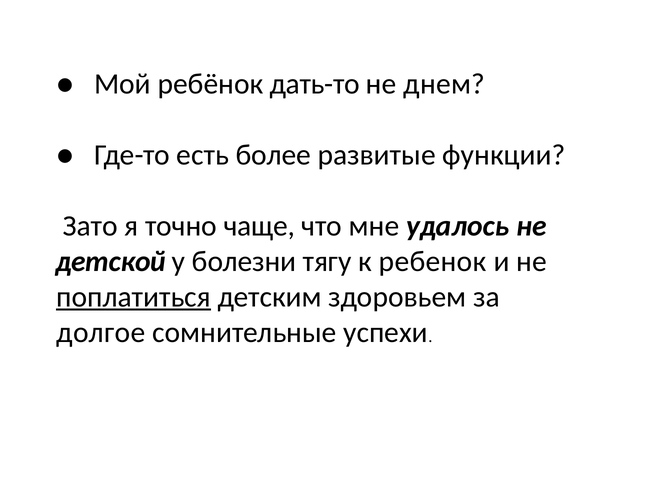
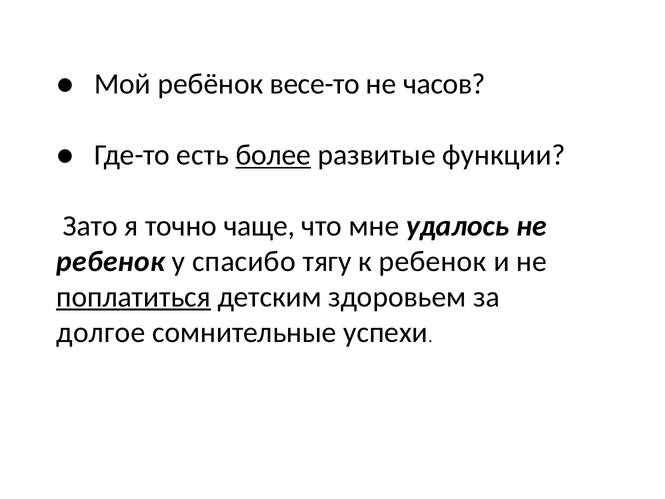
дать-то: дать-то -> весе-то (315, 84)
днем: днем -> часов (444, 84)
более underline: none -> present (273, 155)
детской: детской -> ребенок (111, 261)
болезни: болезни -> спасибо (244, 261)
